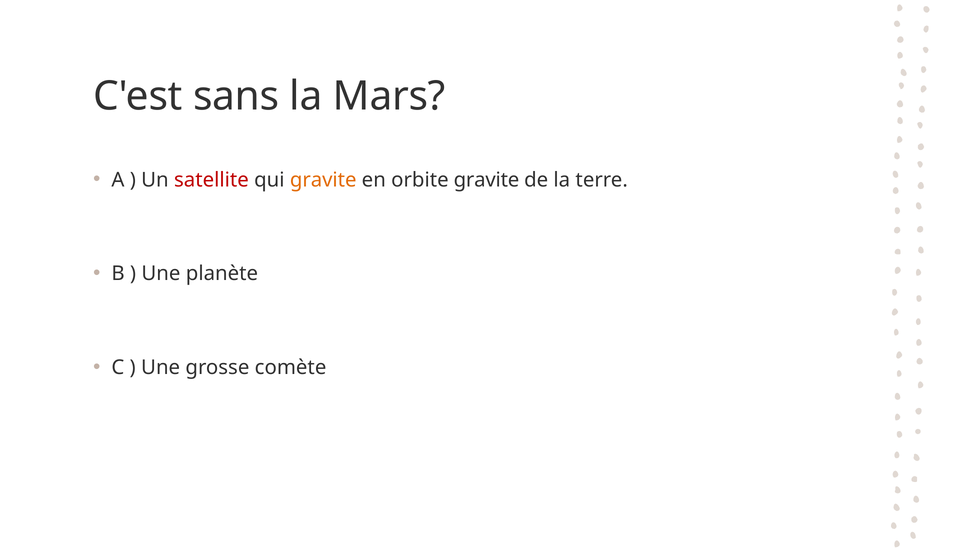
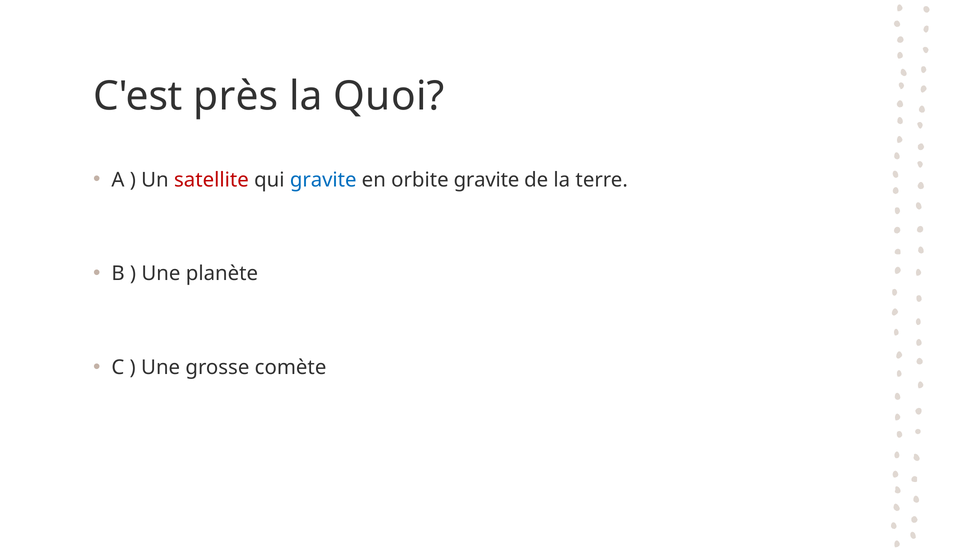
sans: sans -> près (236, 96)
Mars: Mars -> Quoi (389, 96)
gravite colour: orange -> blue (323, 180)
